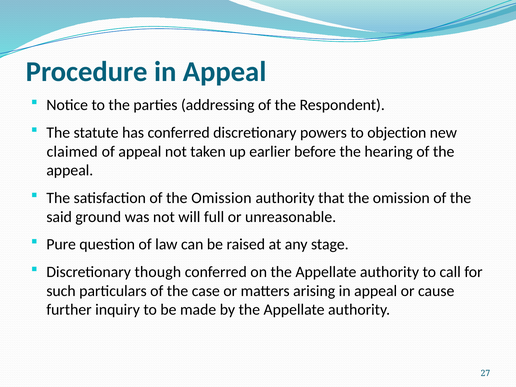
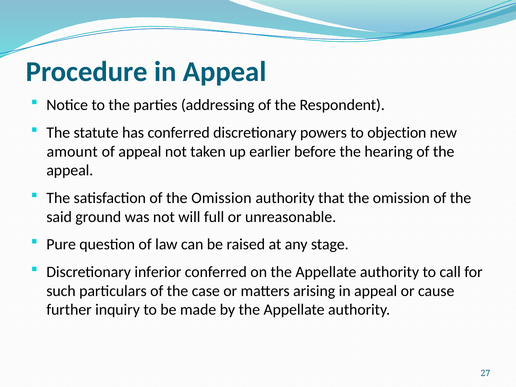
claimed: claimed -> amount (72, 152)
though: though -> inferior (158, 272)
